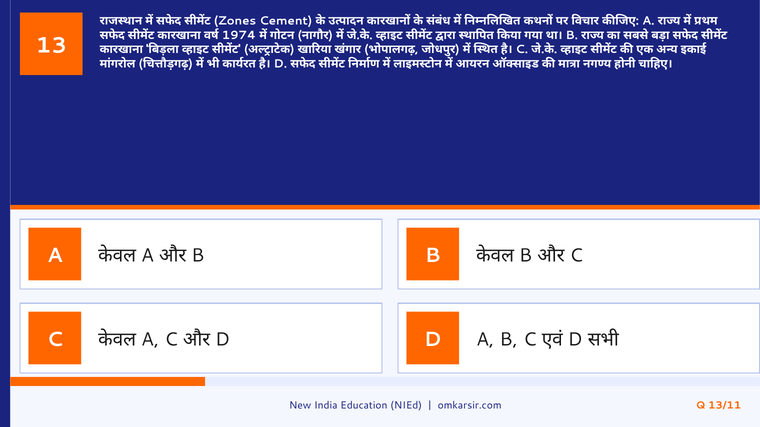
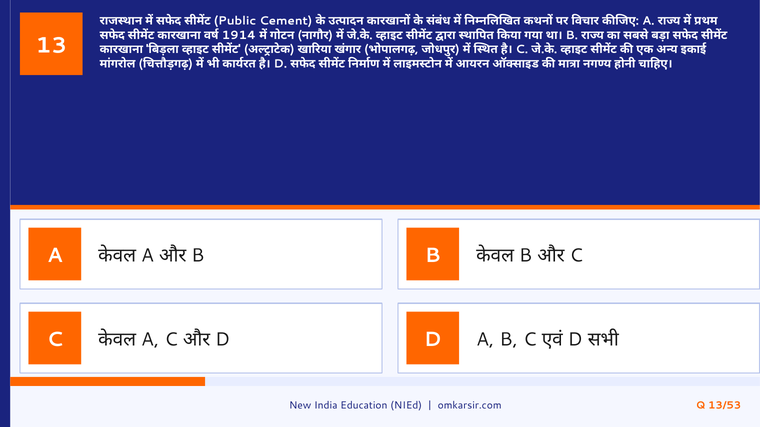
Zones: Zones -> Public (235, 21)
1974: 1974 -> 1914 (239, 35)
13/11: 13/11 -> 13/53 (725, 406)
